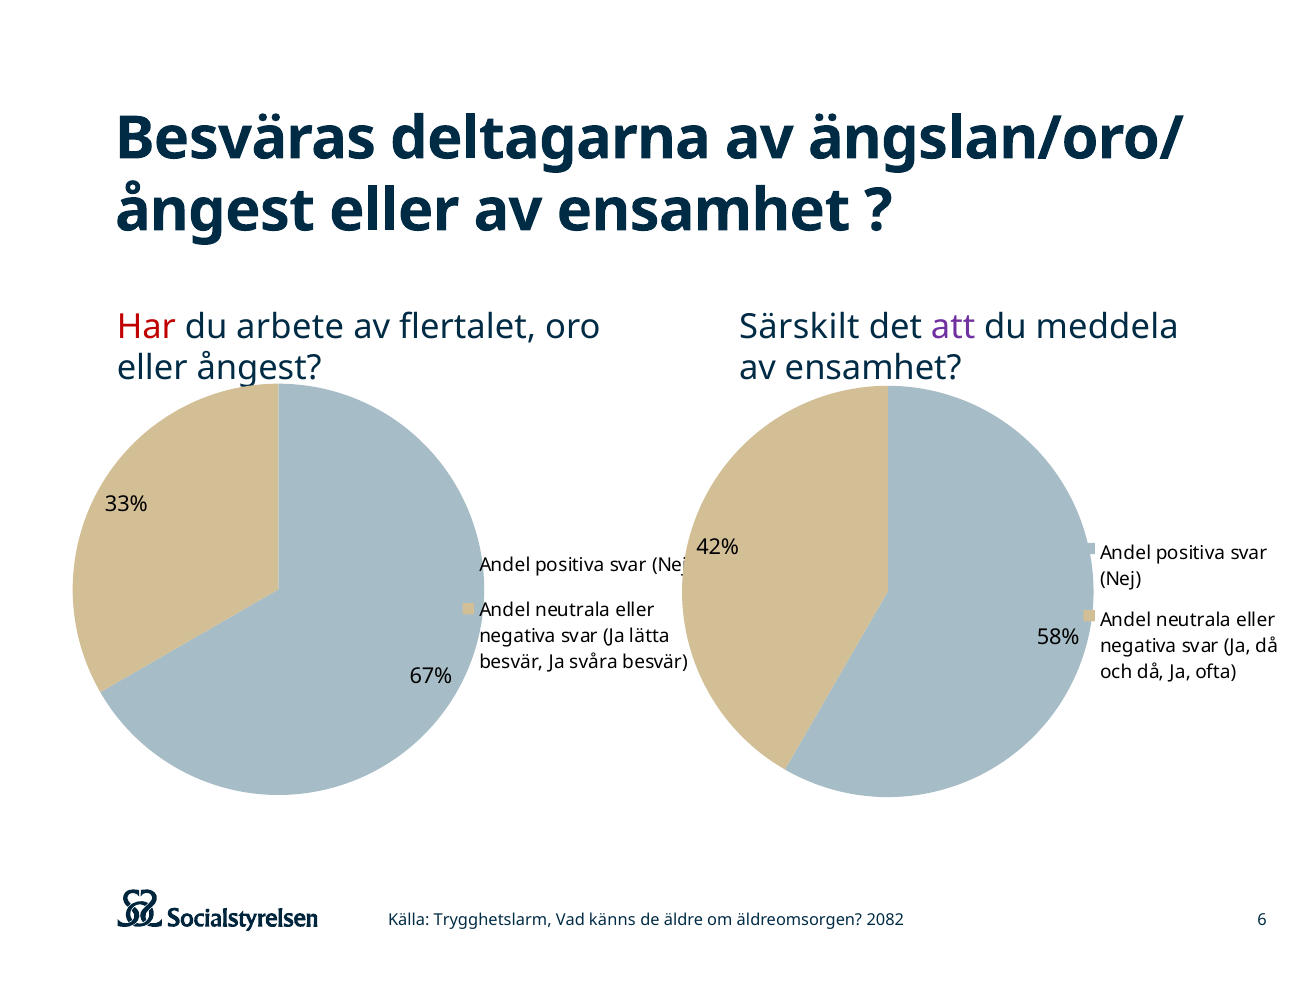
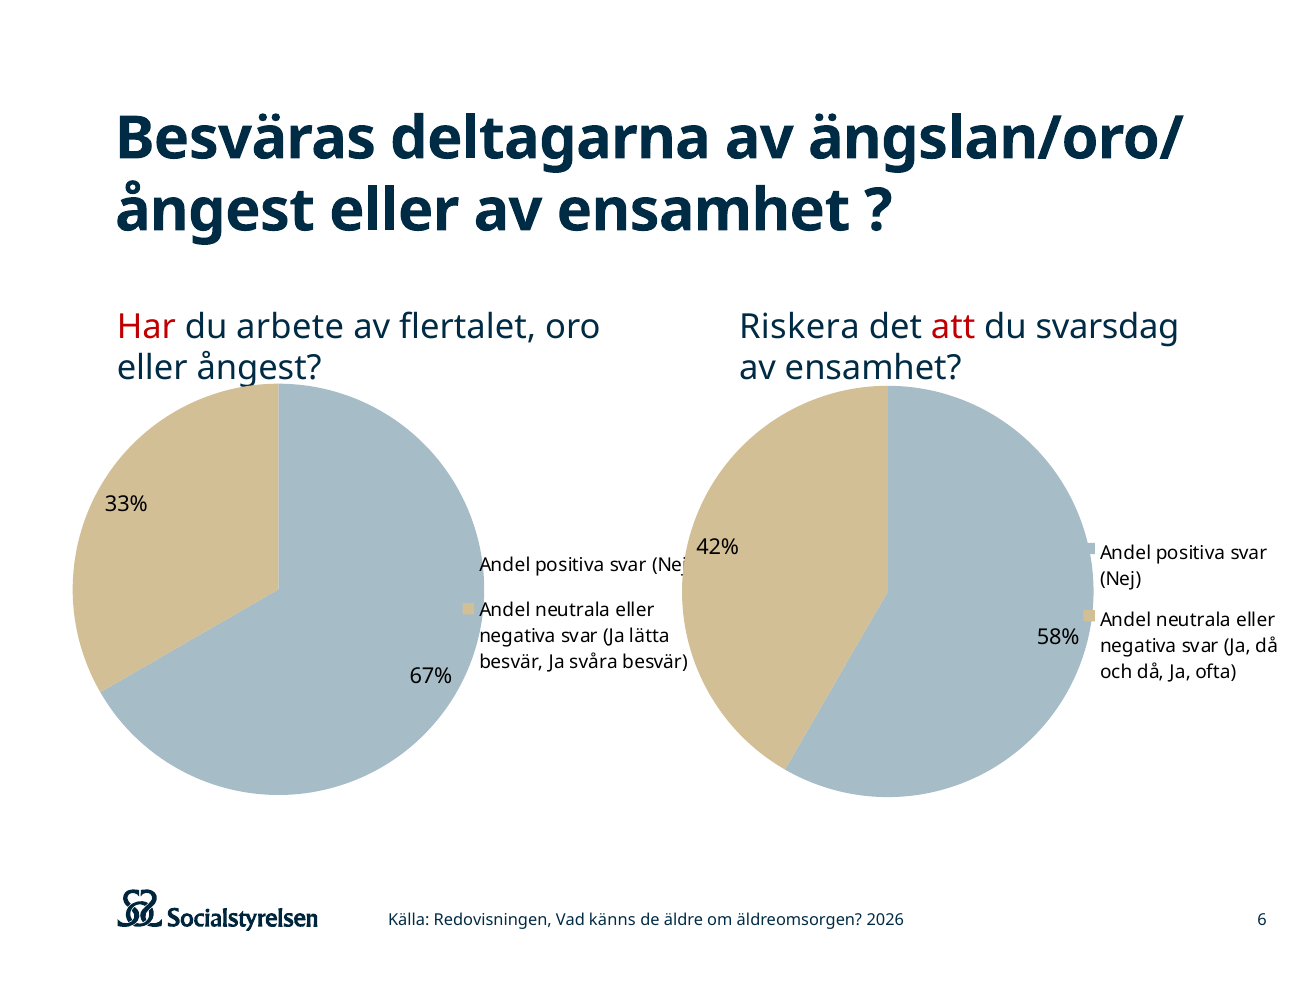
Särskilt: Särskilt -> Riskera (799, 327)
att colour: purple -> red (953, 327)
meddela: meddela -> svarsdag (1107, 327)
Trygghetslarm: Trygghetslarm -> Redovisningen (493, 921)
2082: 2082 -> 2026 (885, 921)
